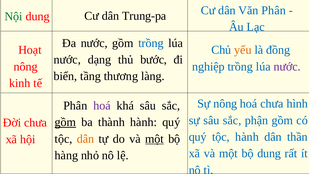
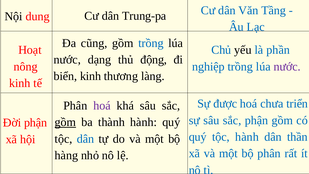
Văn Phân: Phân -> Tầng (274, 10)
Nội colour: green -> black (14, 16)
Đa nước: nước -> cũng (94, 43)
yếu colour: orange -> black (243, 50)
đồng: đồng -> phần (278, 50)
bước: bước -> động (154, 60)
biển tầng: tầng -> kinh (91, 76)
Sự nông: nông -> được (225, 104)
hình: hình -> triển (297, 104)
Đời chưa: chưa -> phận (36, 123)
dân colour: orange -> blue (86, 139)
một underline: present -> none (154, 139)
bộ dung: dung -> phân (269, 153)
